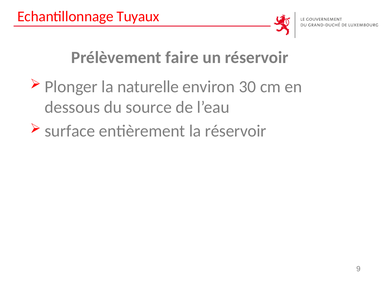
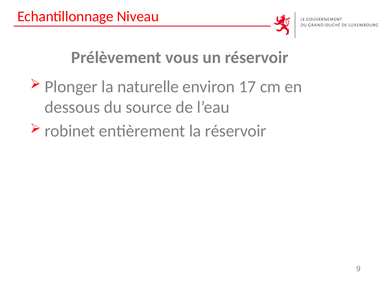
Tuyaux: Tuyaux -> Niveau (138, 17)
faire: faire -> vous (182, 58)
30: 30 -> 17 (247, 87)
surface: surface -> robinet (70, 131)
